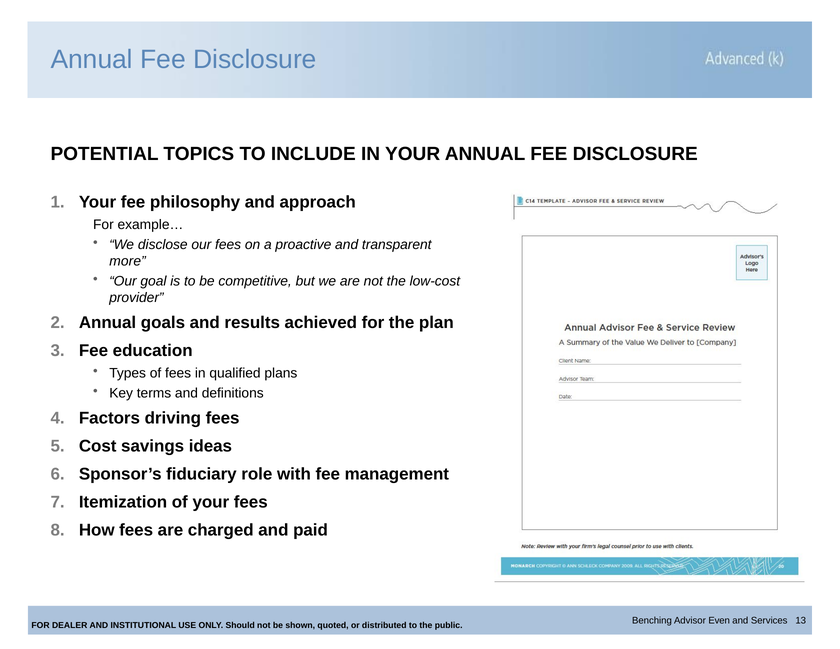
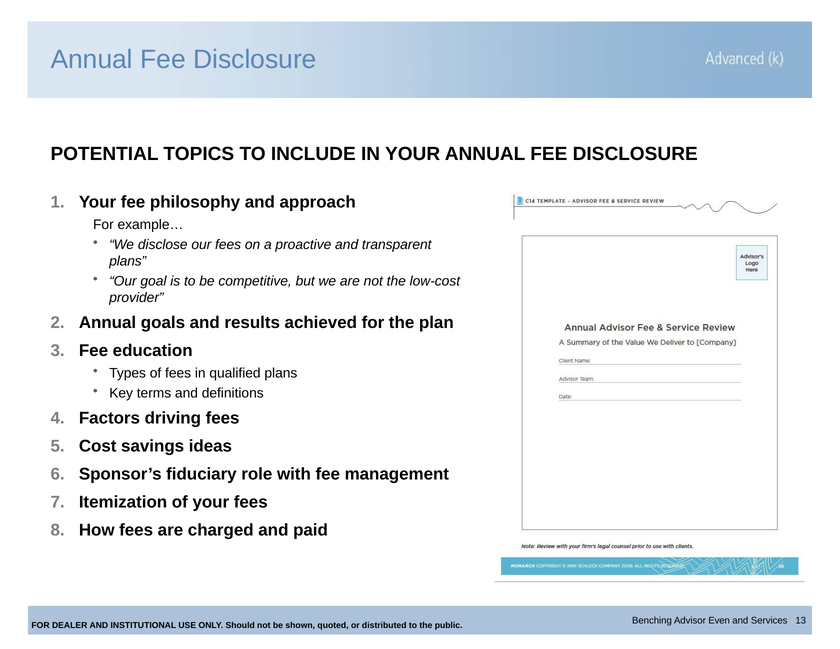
more: more -> plans (128, 261)
